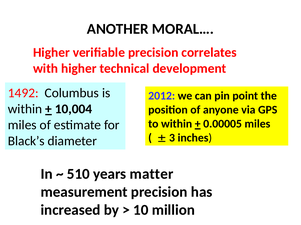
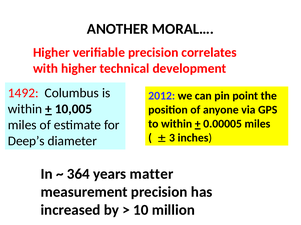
10,004: 10,004 -> 10,005 (74, 109)
Black’s: Black’s -> Deep’s (26, 141)
510: 510 -> 364 (78, 175)
